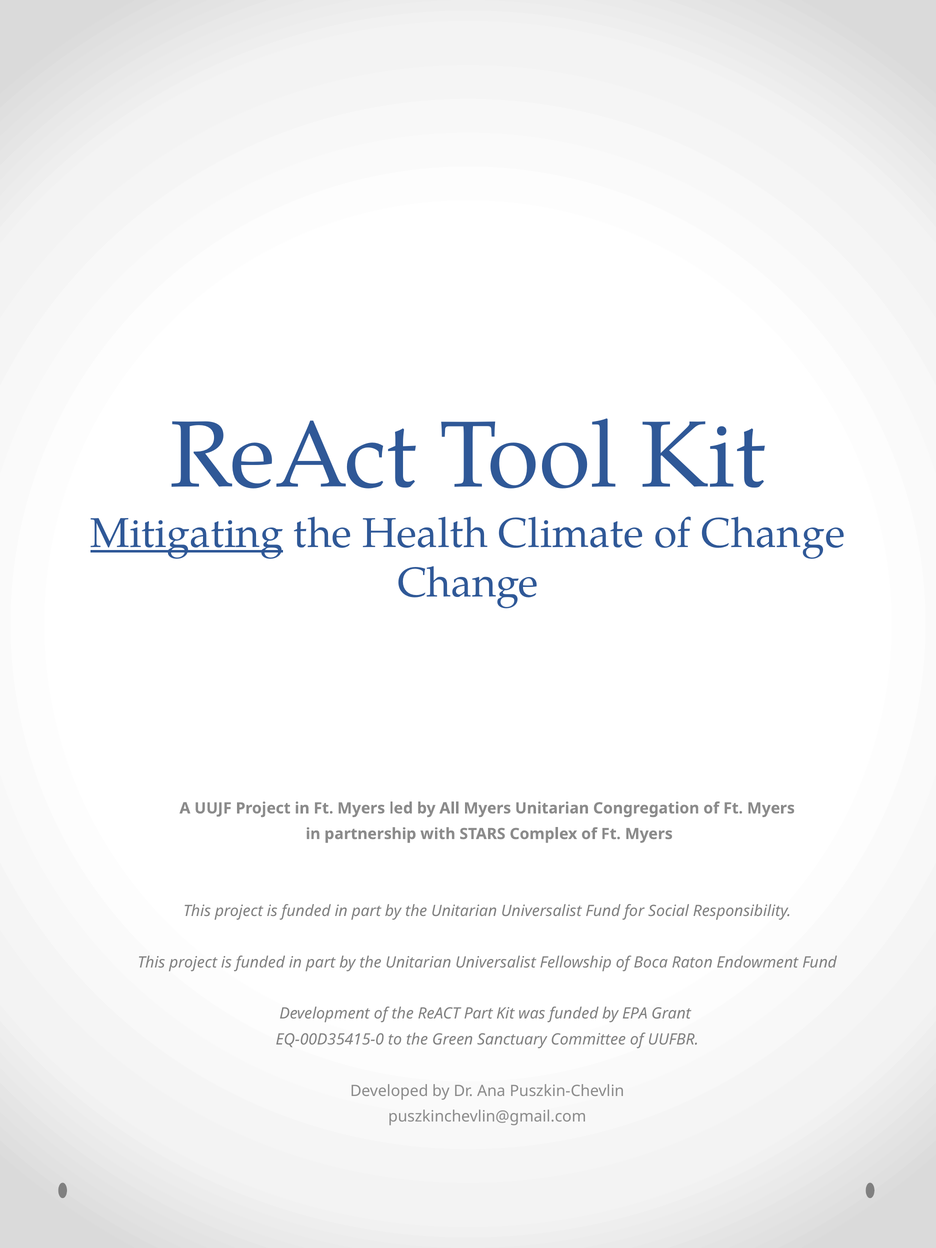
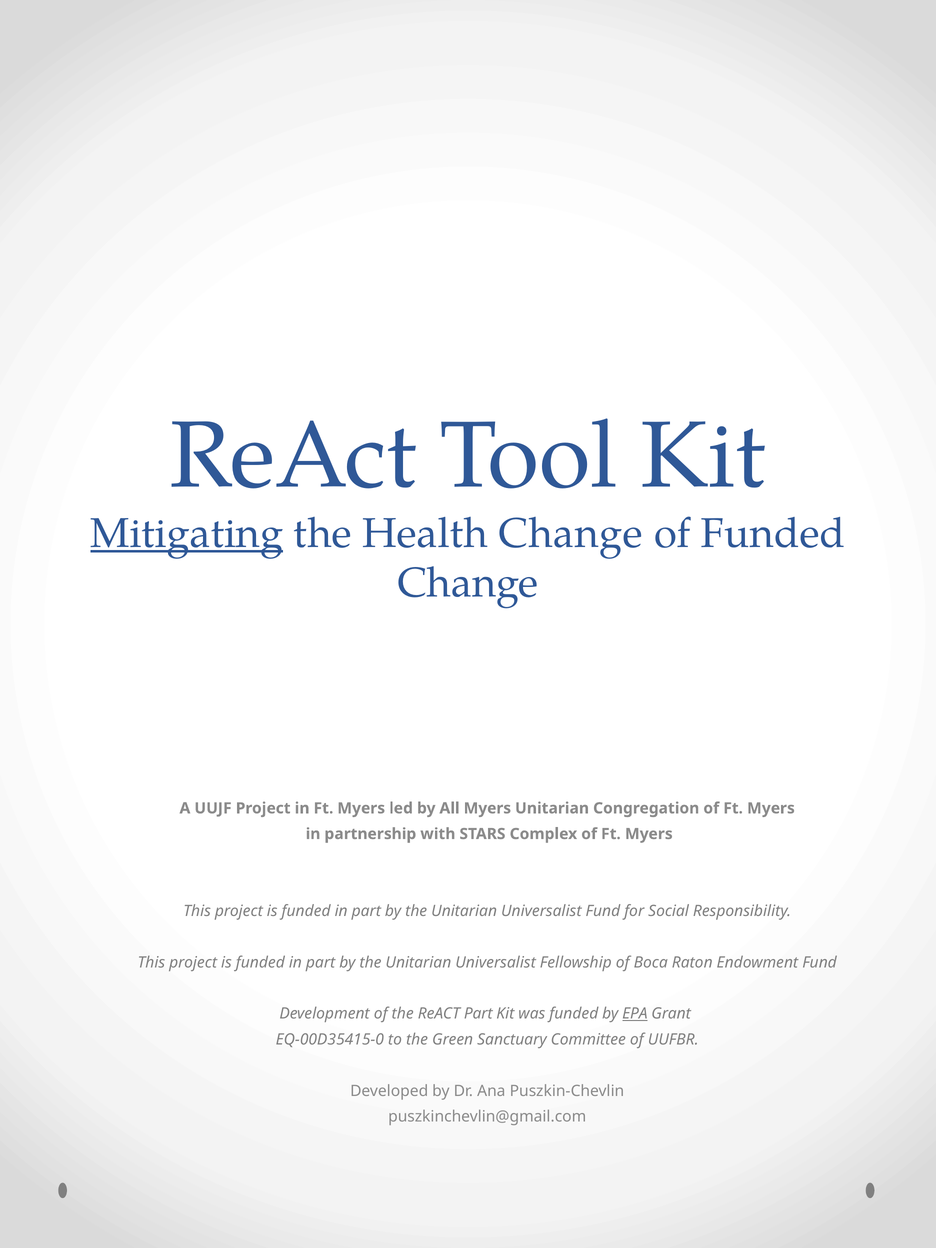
Health Climate: Climate -> Change (571, 533)
of Change: Change -> Funded (773, 533)
EPA underline: none -> present (635, 1014)
